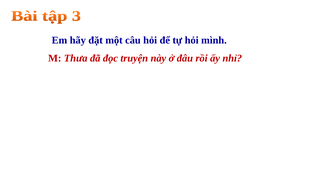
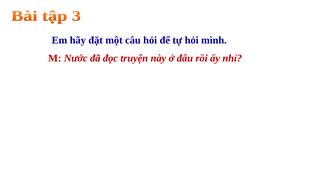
Thưa: Thưa -> Nước (76, 58)
